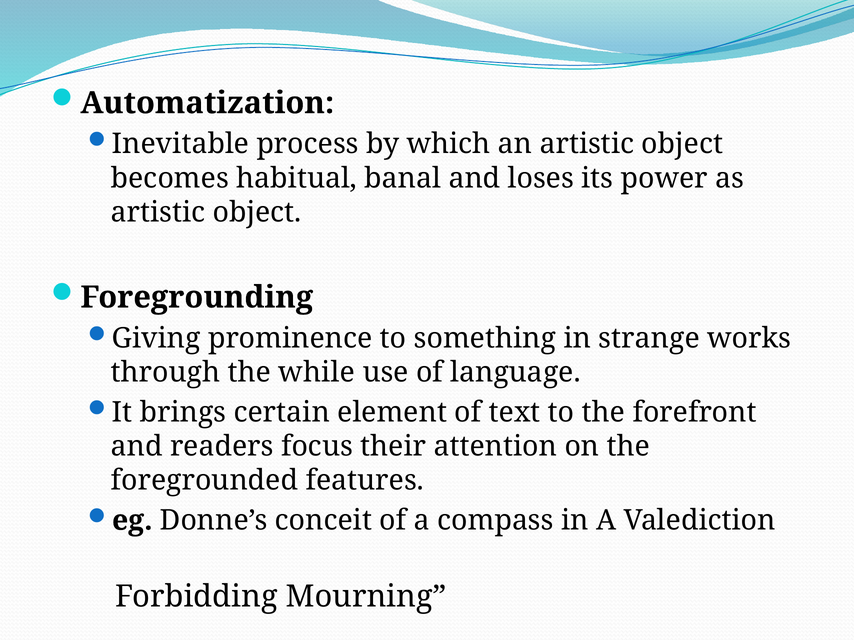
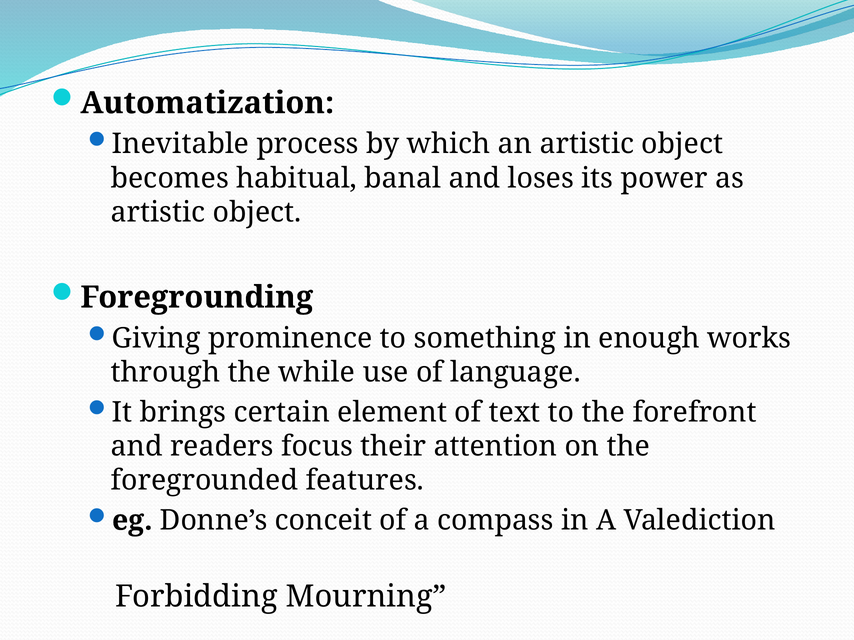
strange: strange -> enough (649, 339)
